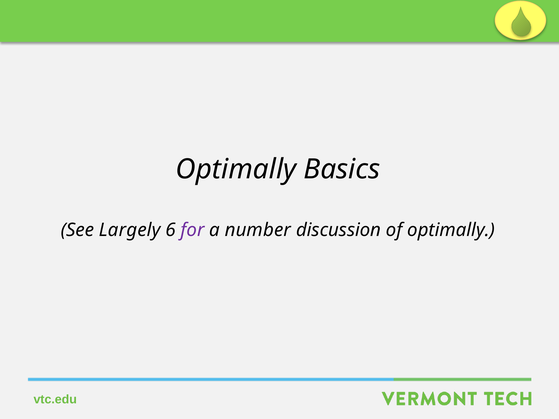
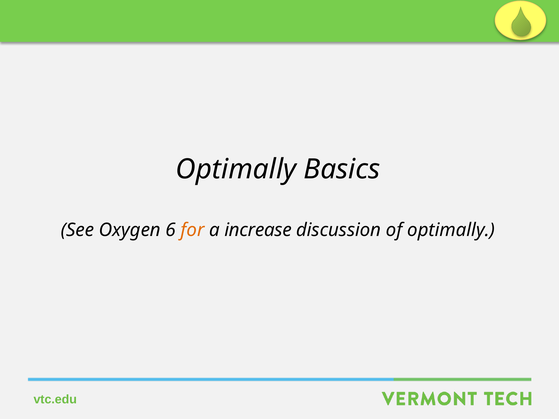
Largely: Largely -> Oxygen (130, 230)
for colour: purple -> orange (193, 230)
number: number -> increase (258, 230)
